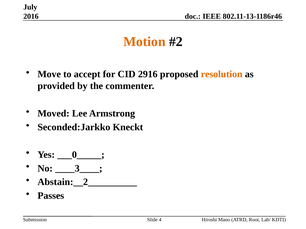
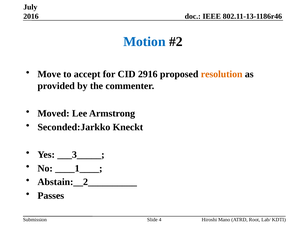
Motion colour: orange -> blue (144, 42)
___0_____: ___0_____ -> ___3_____ (81, 155)
____3____: ____3____ -> ____1____ (79, 169)
